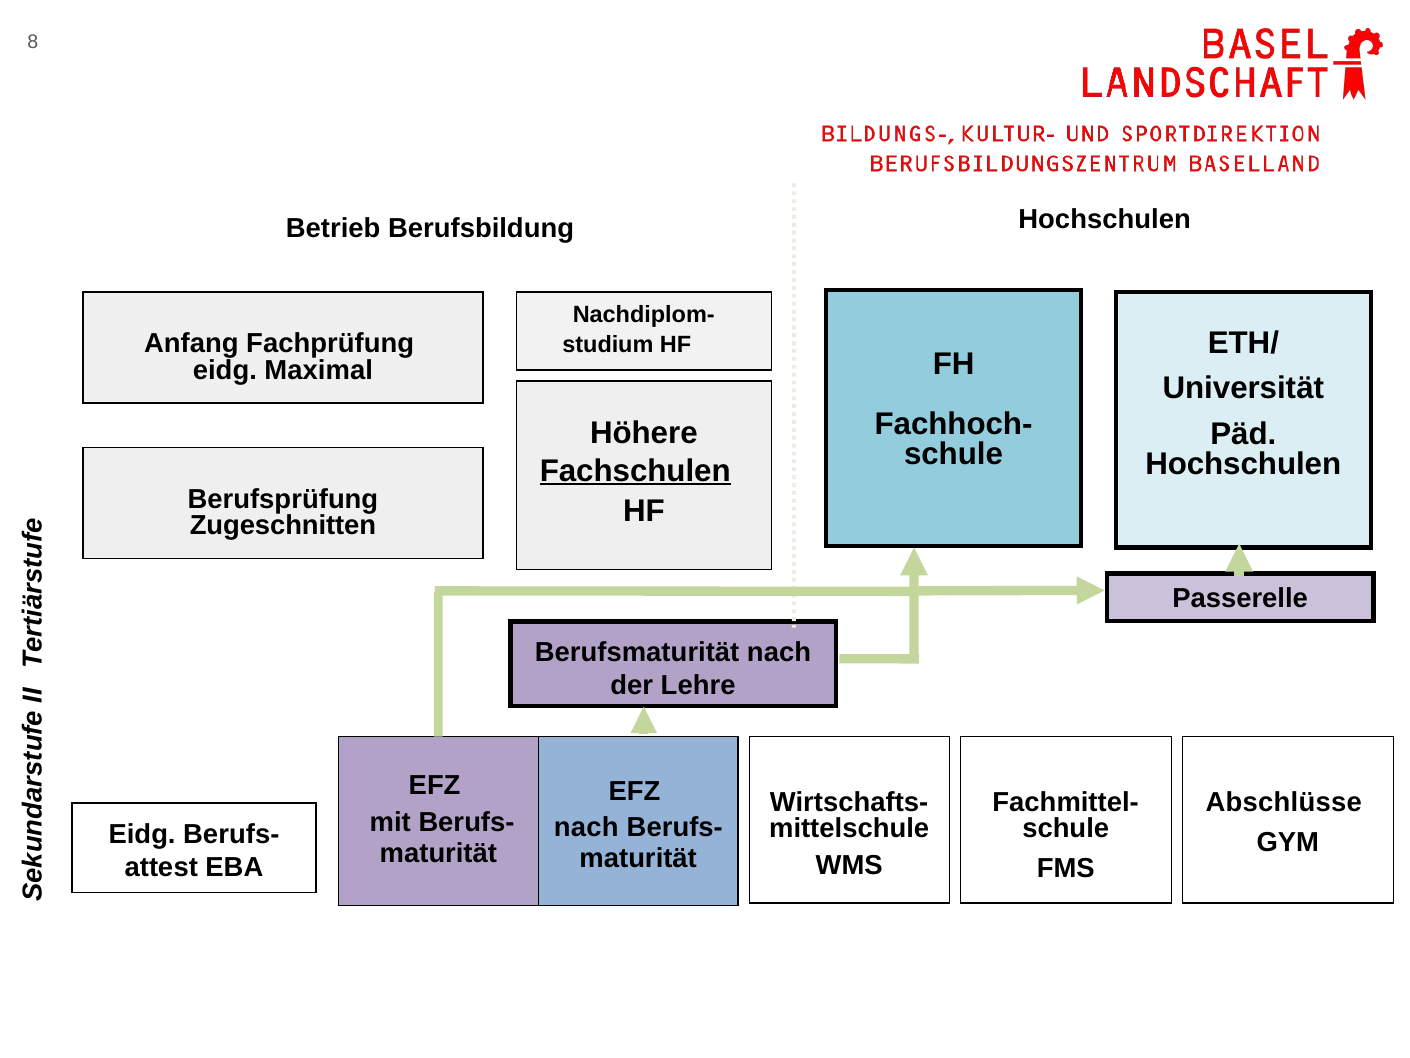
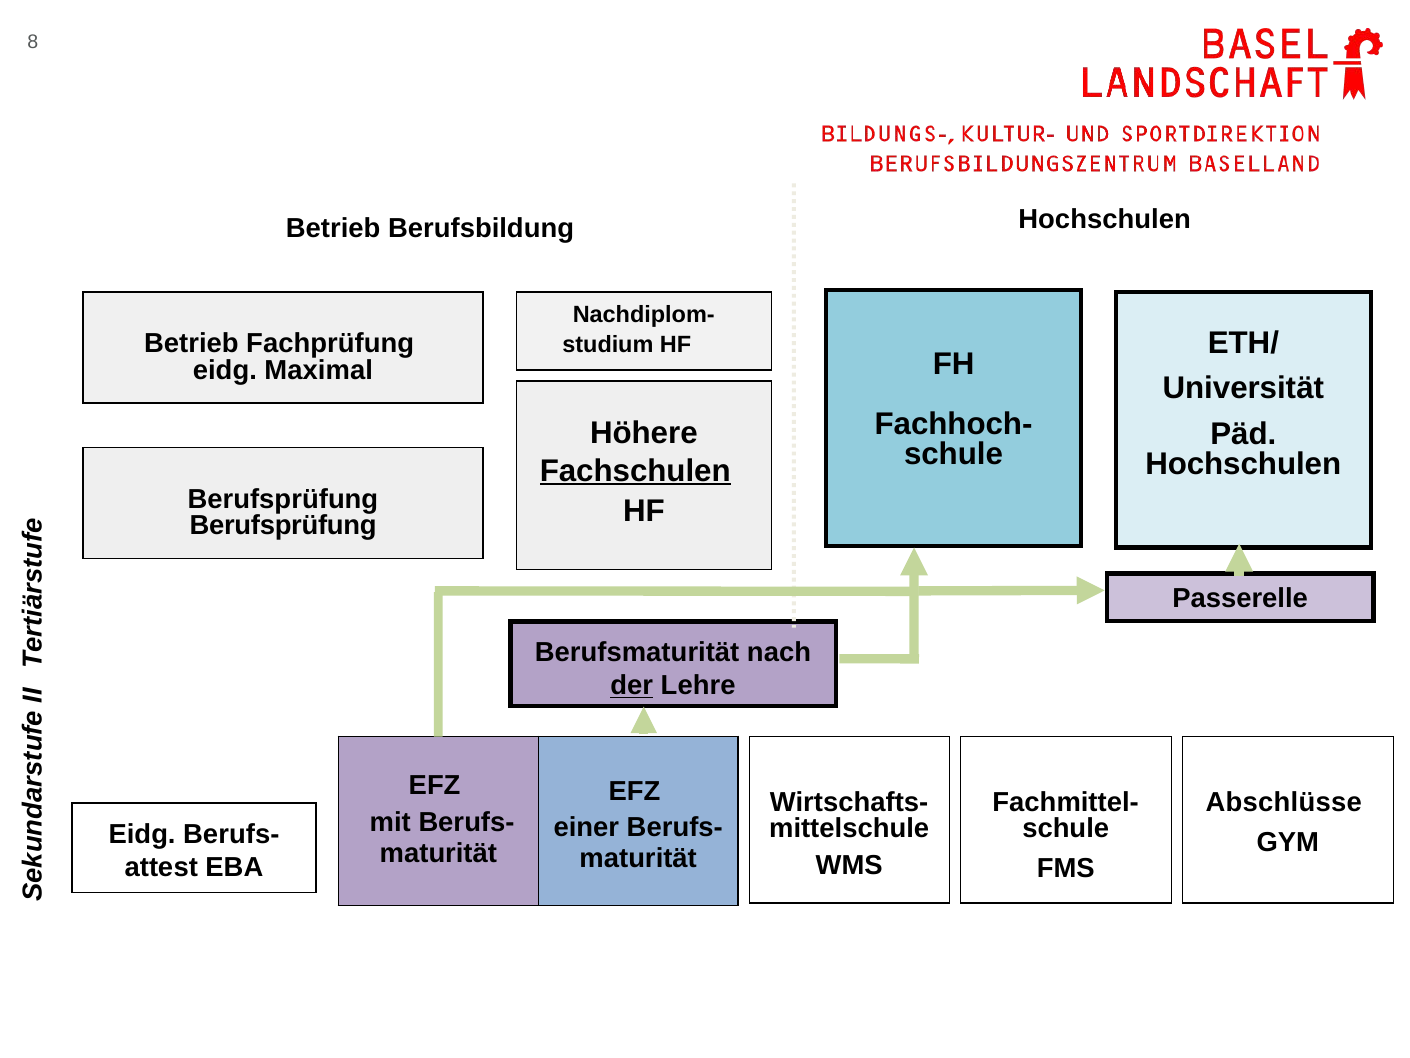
Anfang: Anfang -> Betrieb (191, 344)
Zugeschnitten: Zugeschnitten -> Berufsprüfung (283, 526)
der underline: none -> present (632, 685)
nach: nach -> einer (586, 827)
